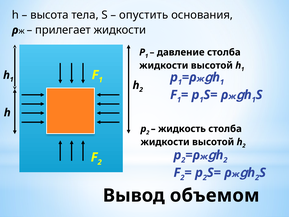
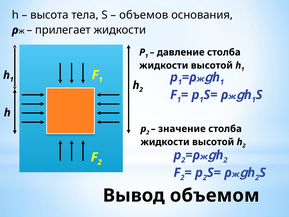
опустить: опустить -> объемов (144, 15)
жидкость: жидкость -> значение (182, 129)
